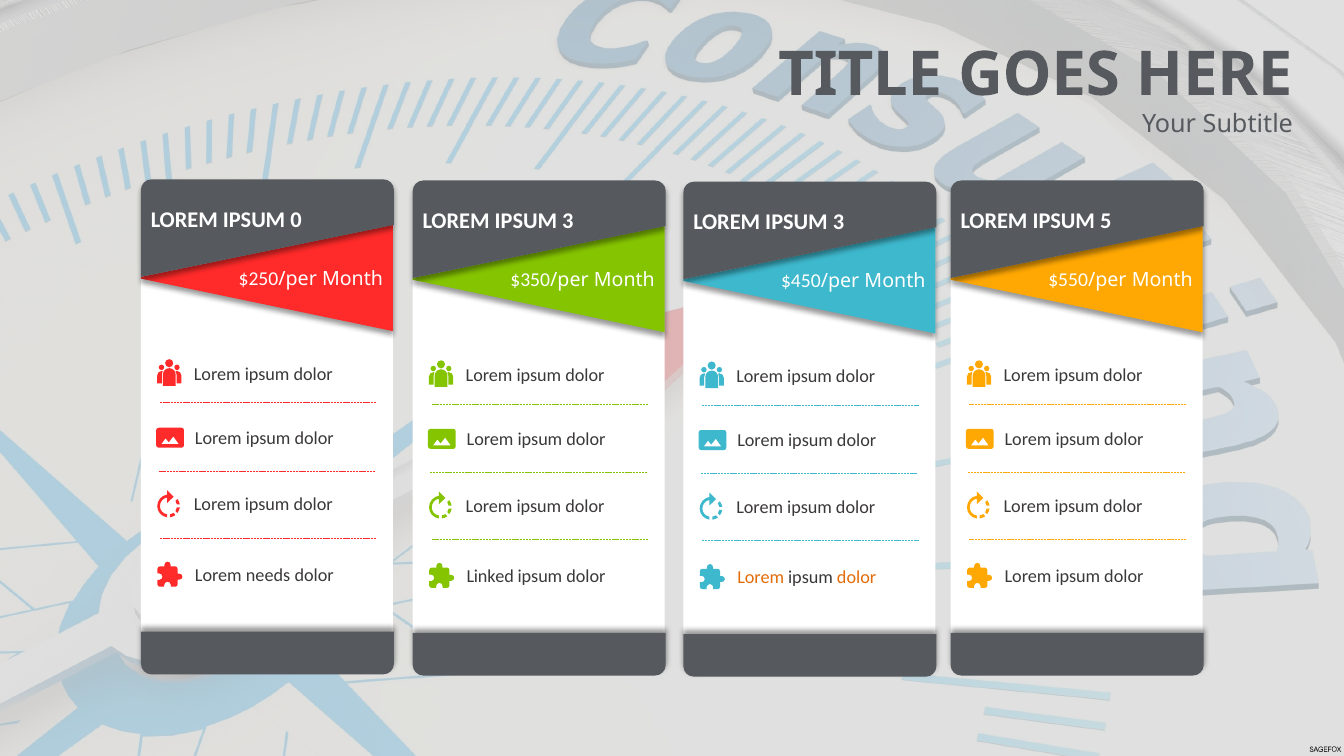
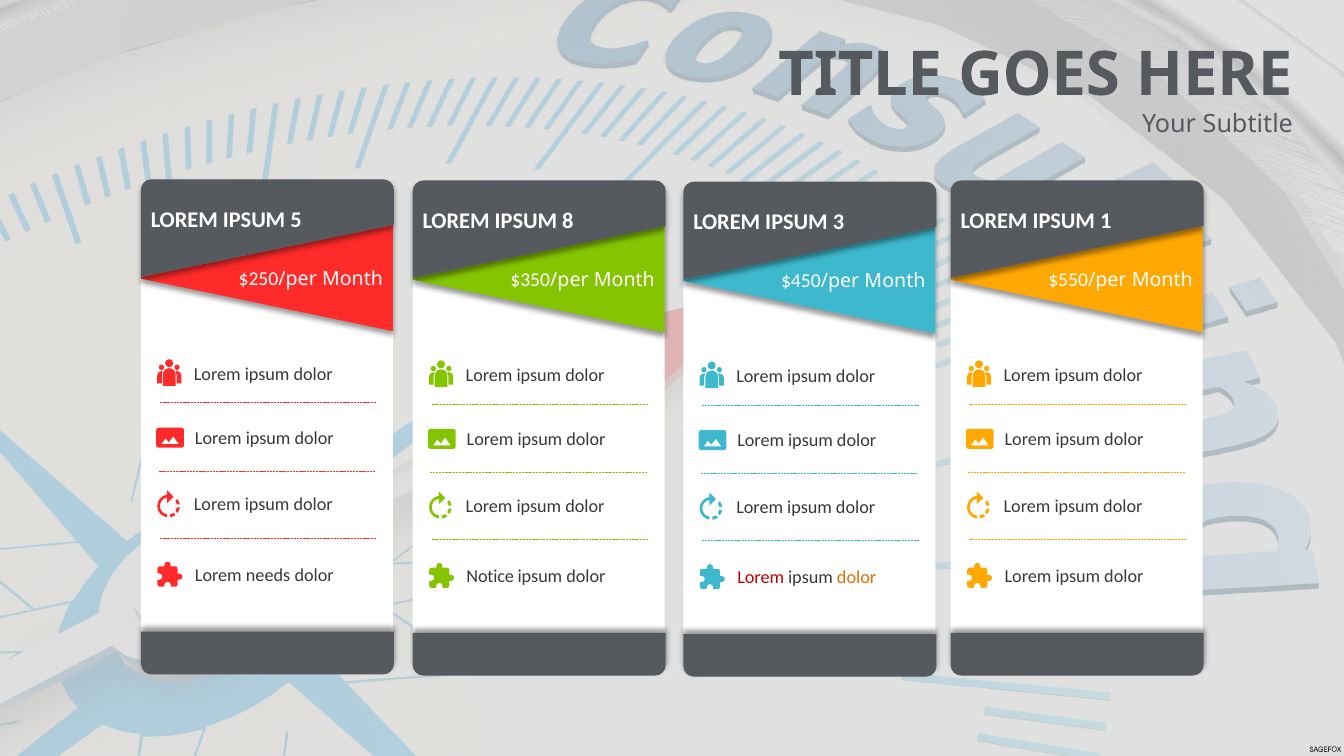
0: 0 -> 5 (296, 220)
3: 3 -> 8 (568, 221)
5: 5 -> 1 (1106, 221)
Linked: Linked -> Notice (490, 576)
Lorem colour: orange -> red (761, 578)
